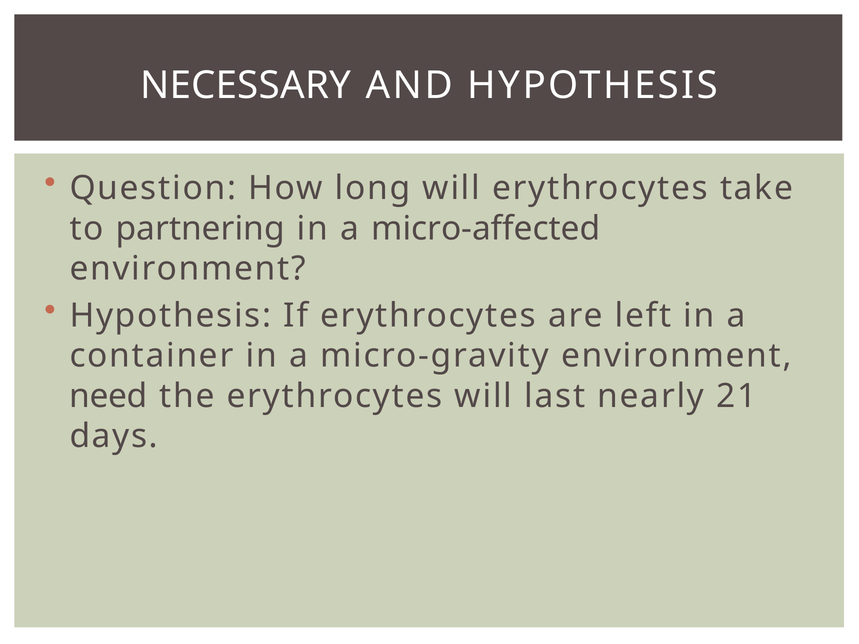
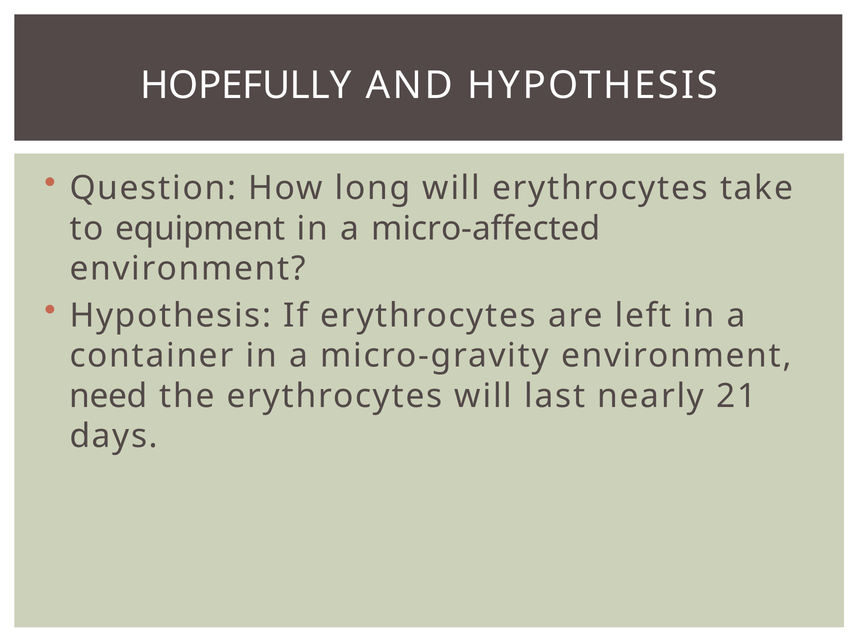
NECESSARY: NECESSARY -> HOPEFULLY (246, 86)
partnering: partnering -> equipment (200, 229)
